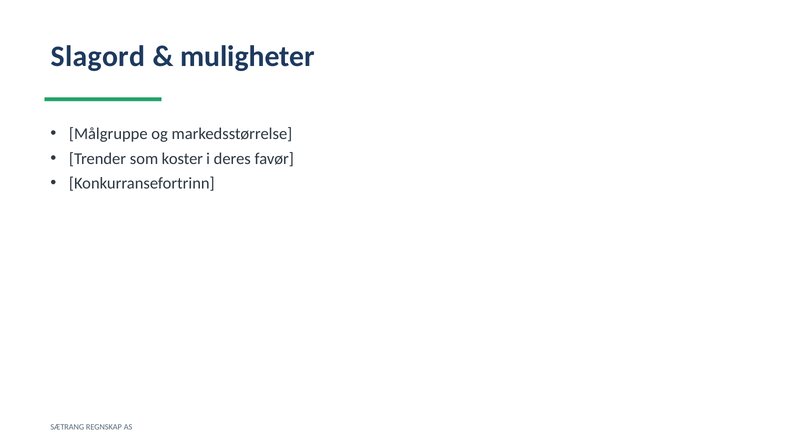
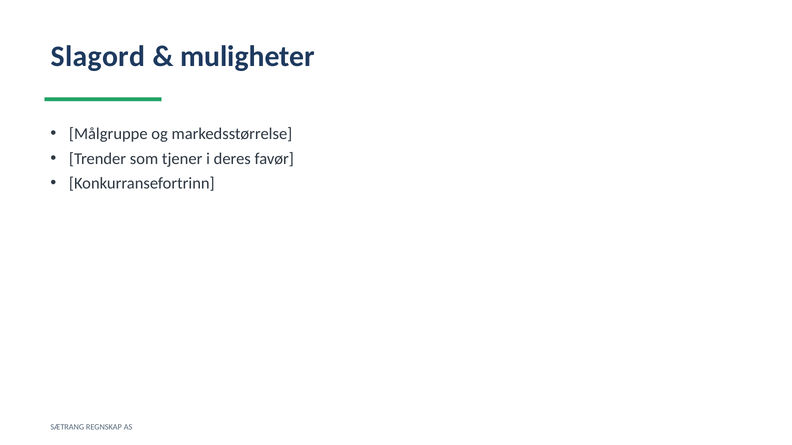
koster: koster -> tjener (182, 159)
